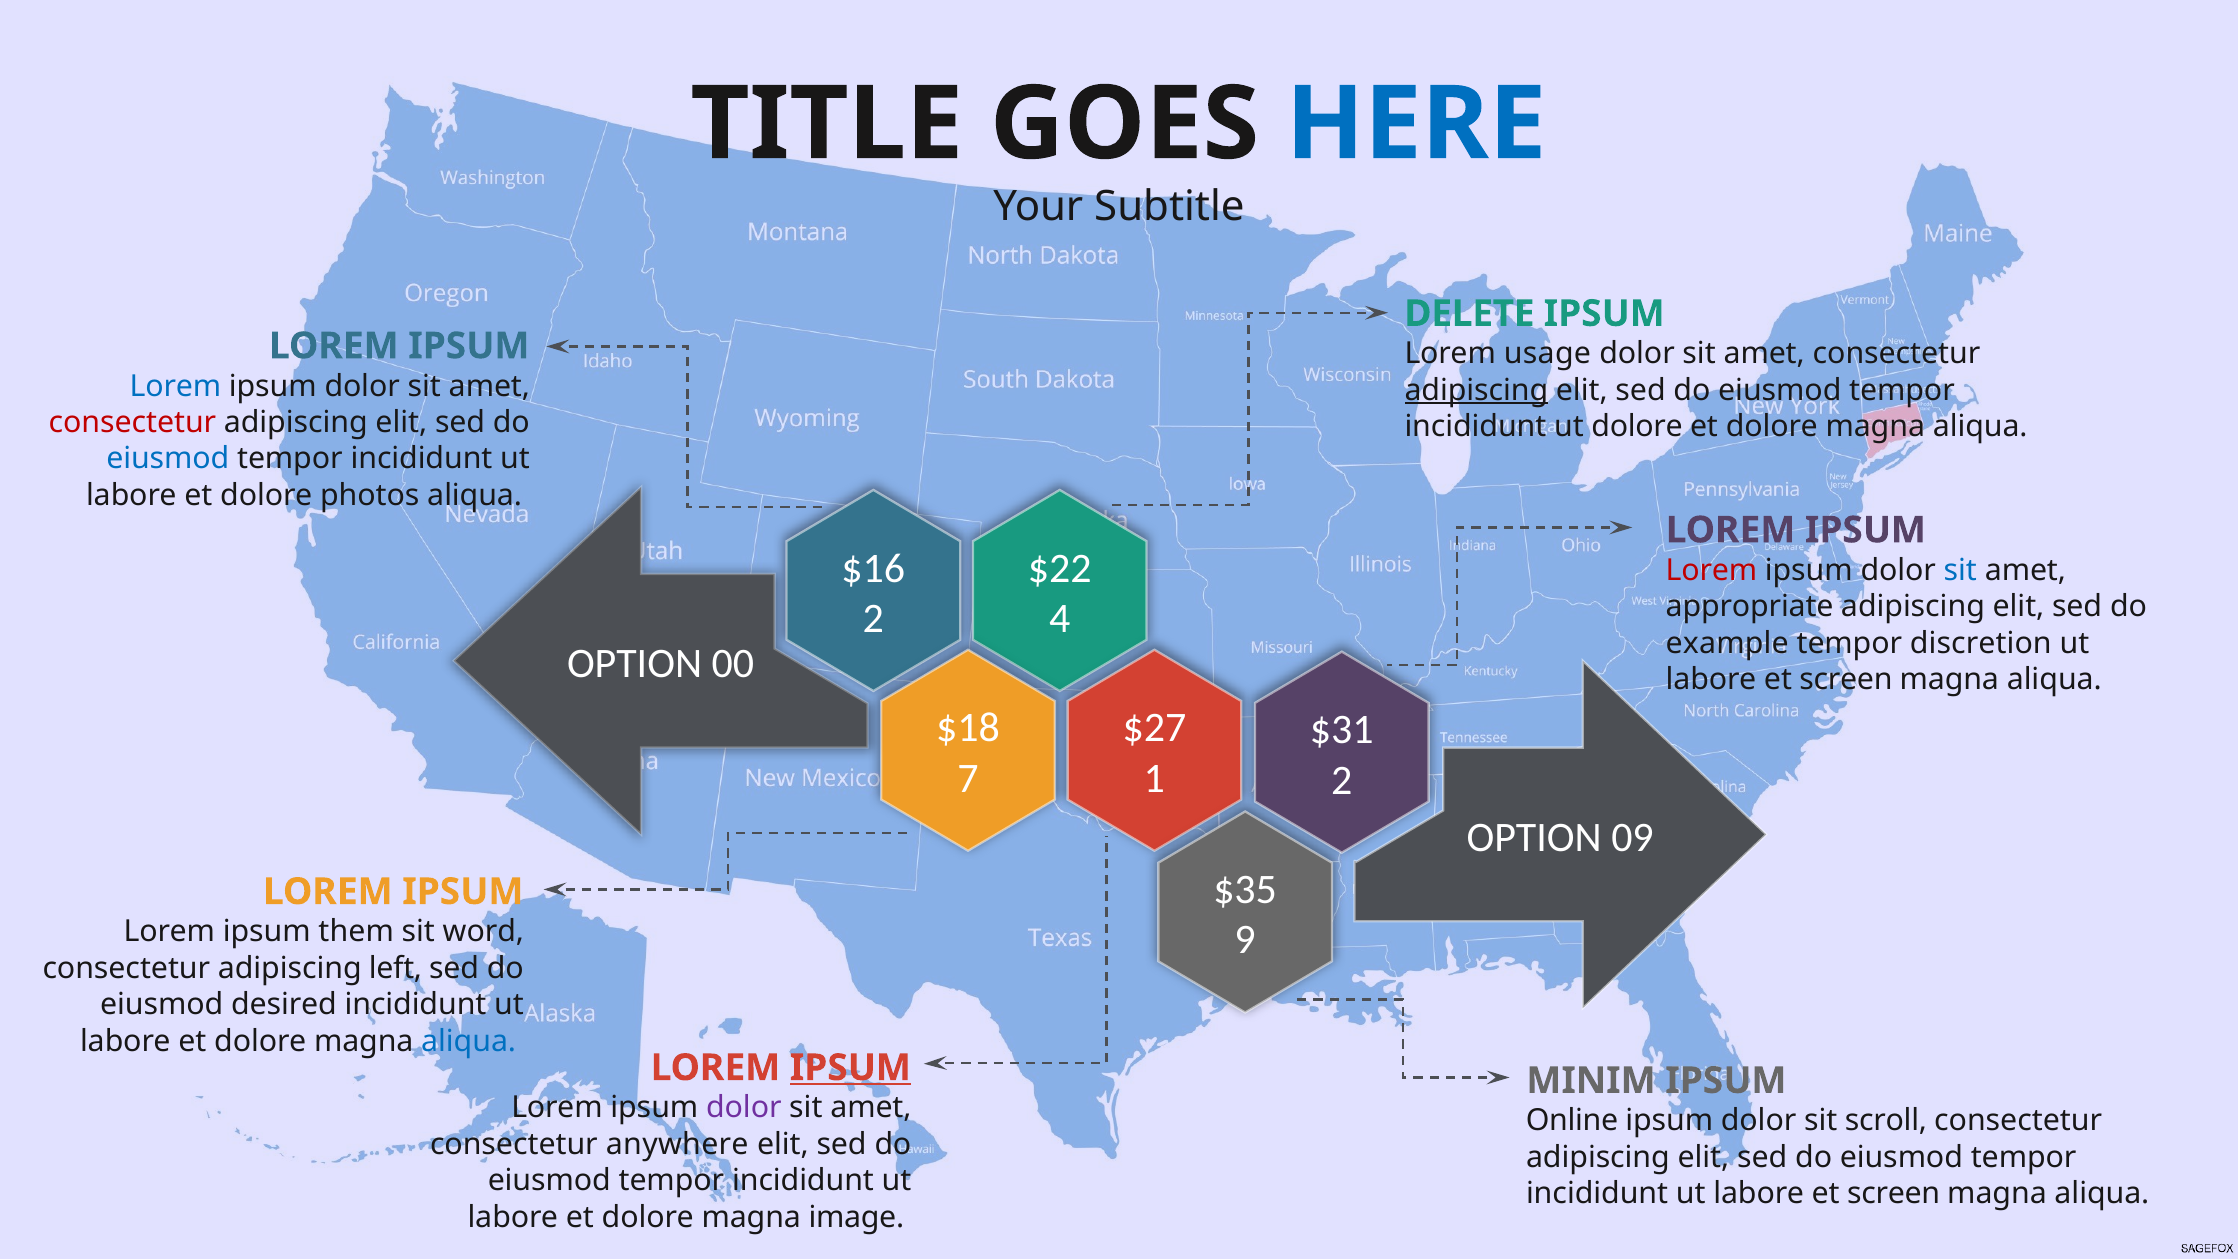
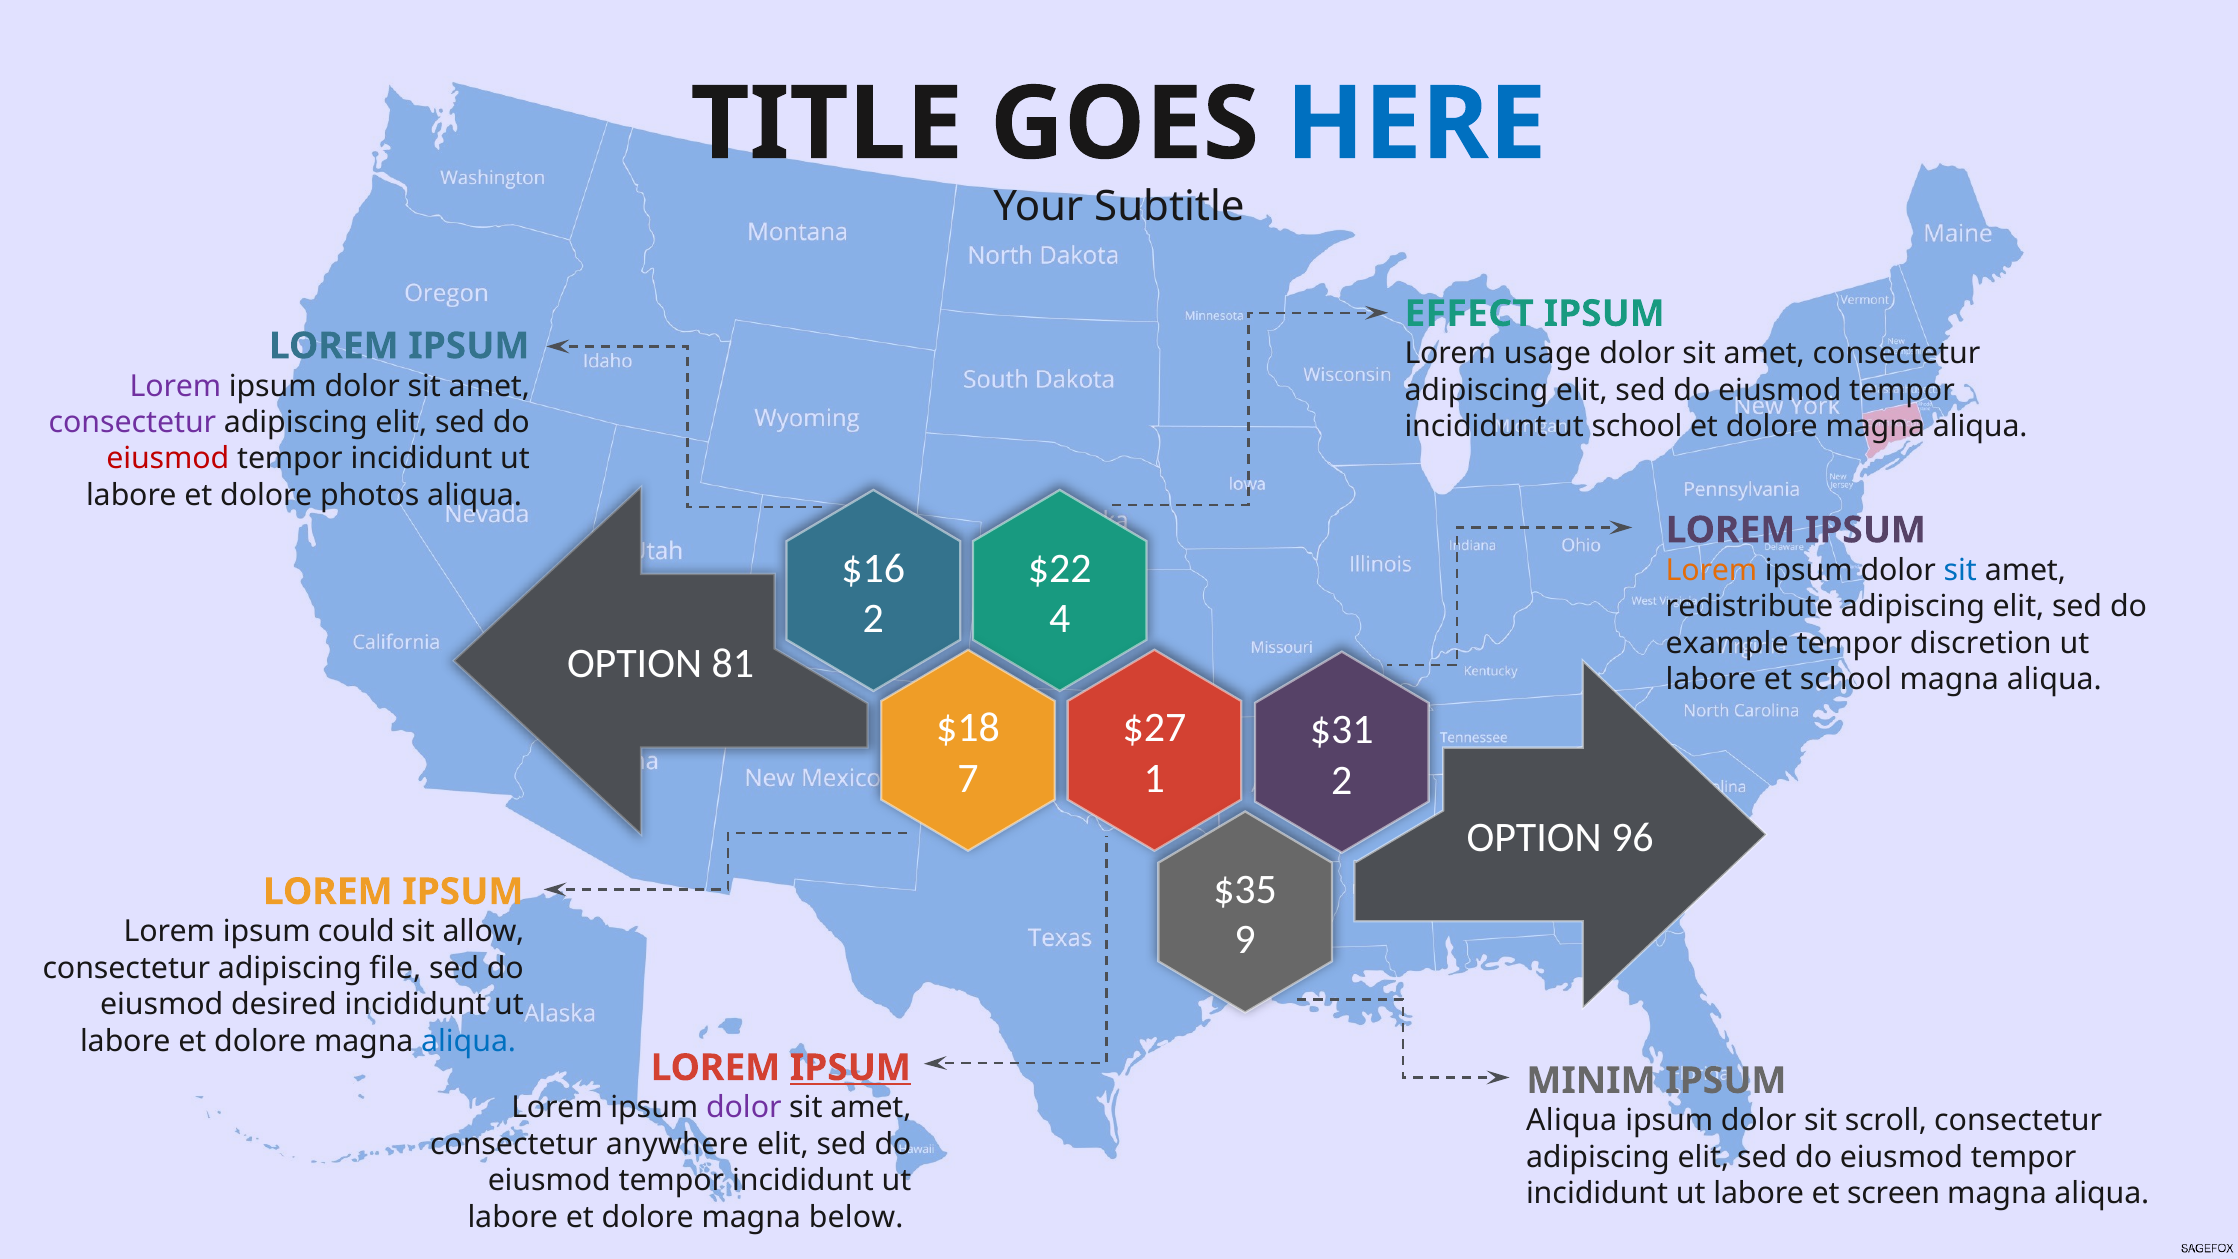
DELETE: DELETE -> EFFECT (1469, 314)
Lorem colour: blue -> purple (175, 386)
adipiscing underline: present -> none (1476, 390)
consectetur colour: red -> purple (132, 422)
ut dolore: dolore -> school (1637, 427)
eiusmod colour: blue -> red (168, 459)
Lorem colour: red -> orange (1712, 570)
appropriate: appropriate -> redistribute (1750, 607)
00: 00 -> 81 (733, 664)
screen: screen -> school (1846, 679)
09: 09 -> 96 (1632, 837)
them: them -> could (356, 932)
word: word -> allow (483, 932)
left: left -> file (395, 968)
Online: Online -> Aliqua (1572, 1121)
image: image -> below (856, 1217)
